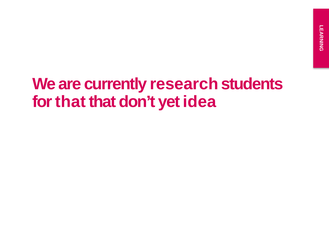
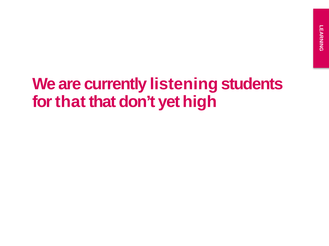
research: research -> listening (184, 84)
idea: idea -> high (200, 102)
